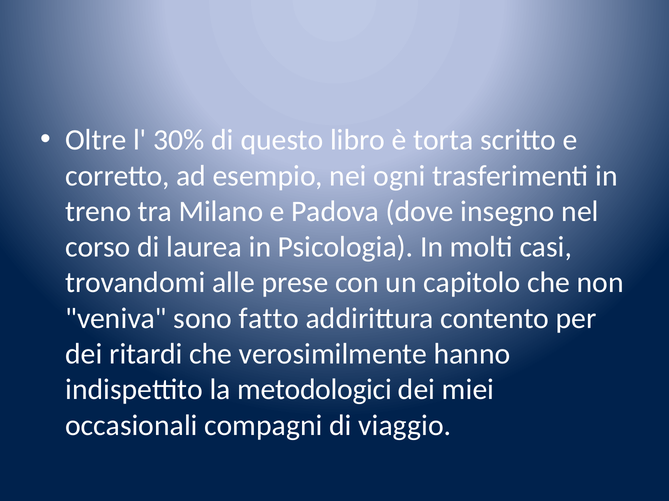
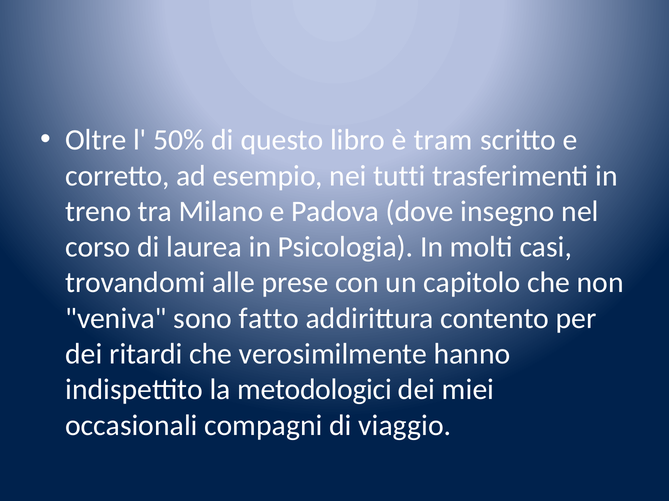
30%: 30% -> 50% (179, 140)
torta: torta -> tram (443, 140)
ogni: ogni -> tutti (399, 176)
